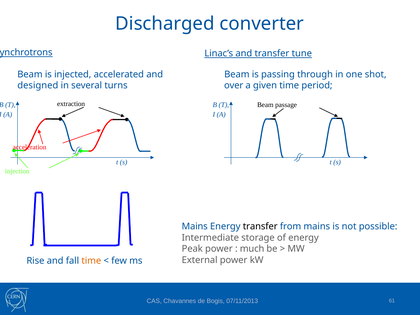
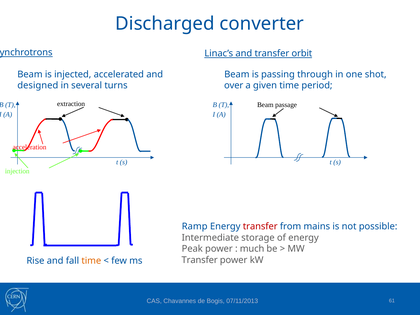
tune: tune -> orbit (302, 53)
Mains: Mains -> Ramp (195, 227)
transfer colour: black -> red (260, 227)
External: External -> Transfer (200, 260)
